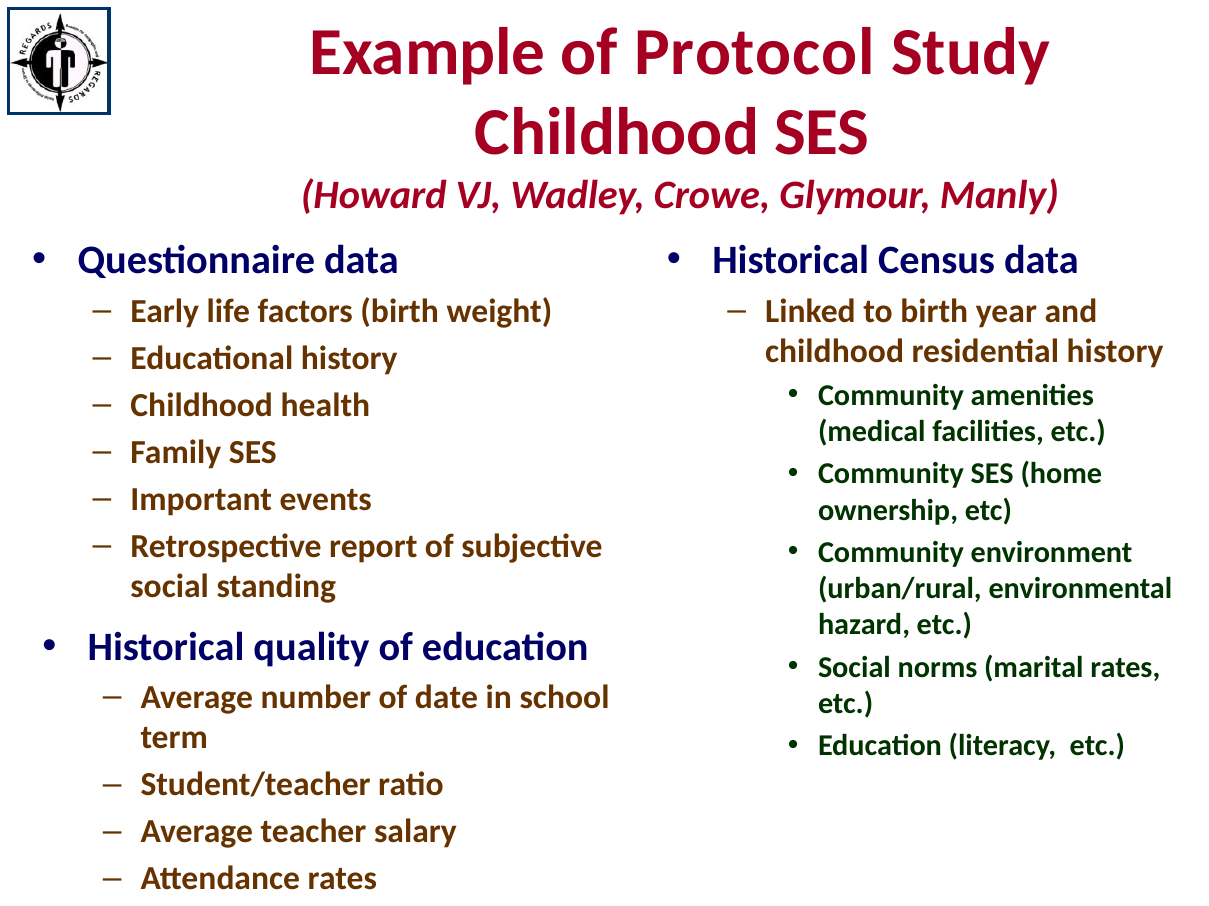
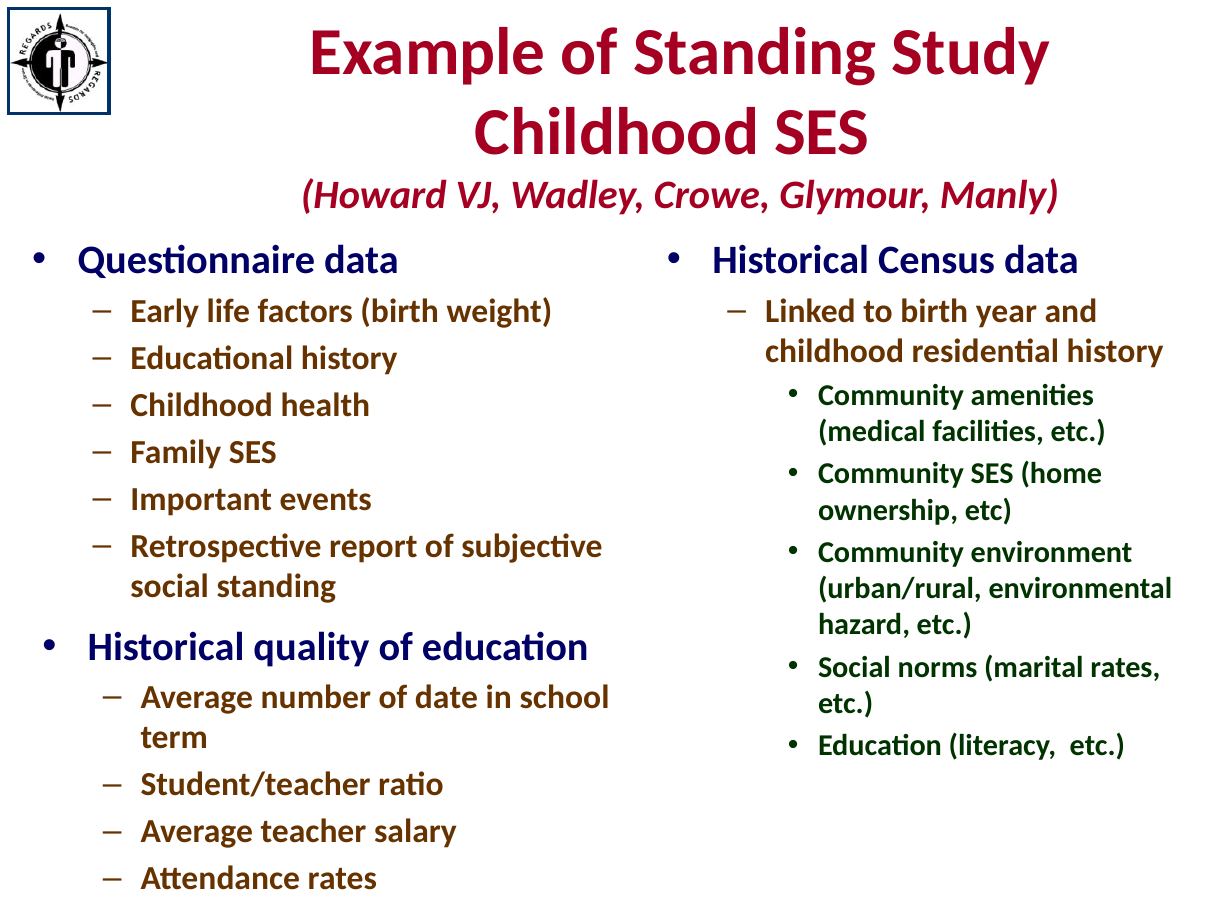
of Protocol: Protocol -> Standing (755, 52)
